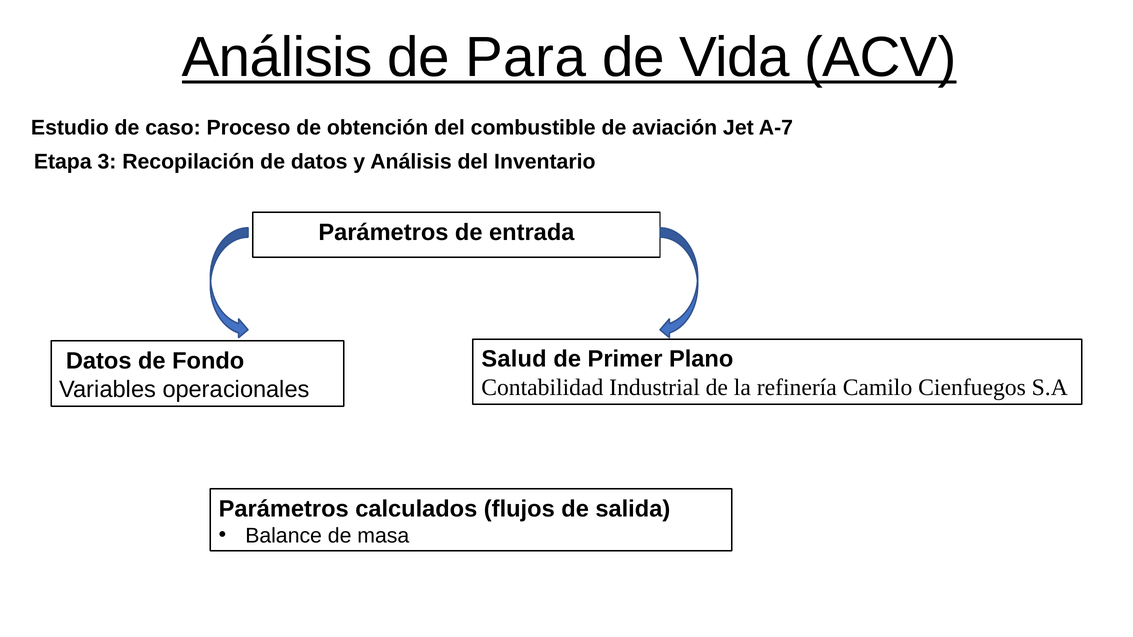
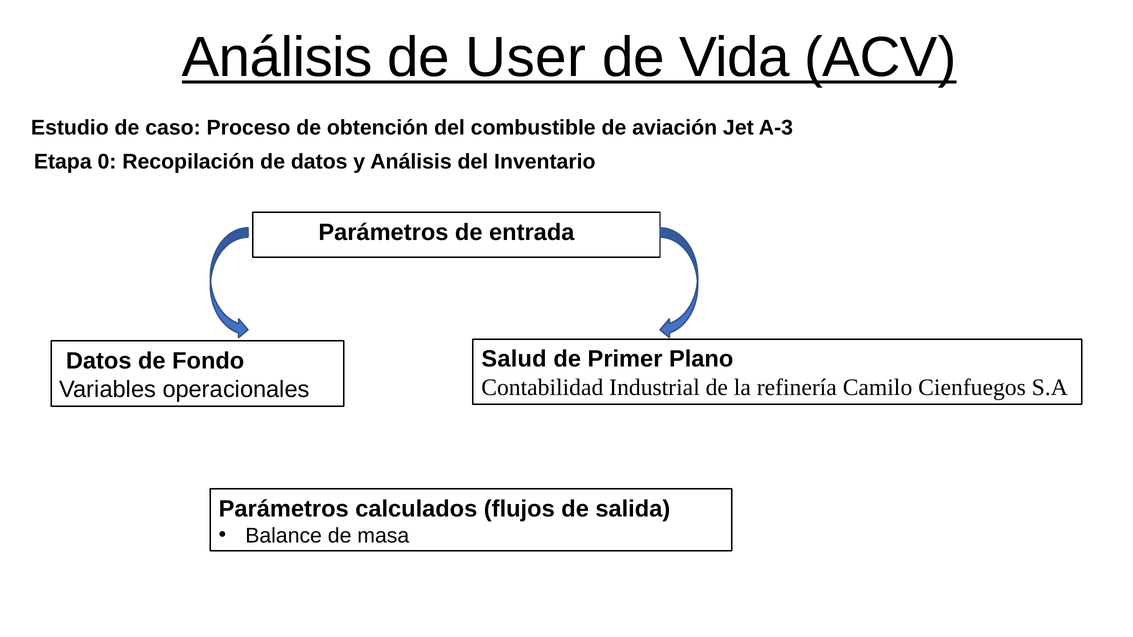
Para: Para -> User (526, 57)
A-7: A-7 -> A-3 (776, 128)
3: 3 -> 0 (107, 162)
